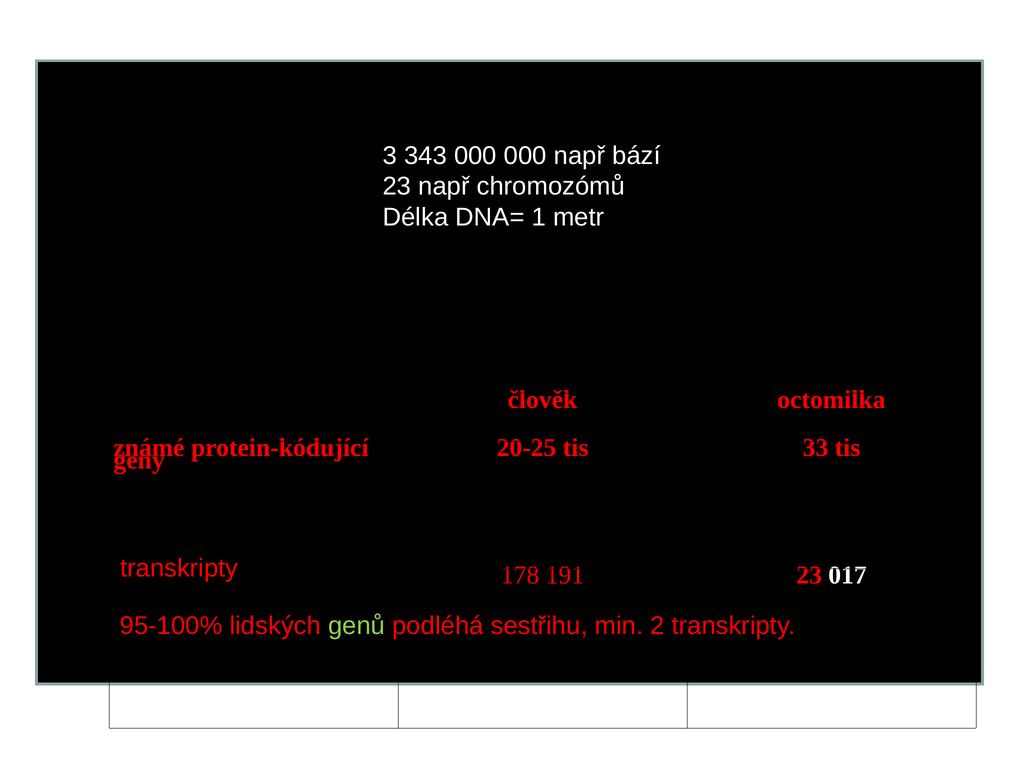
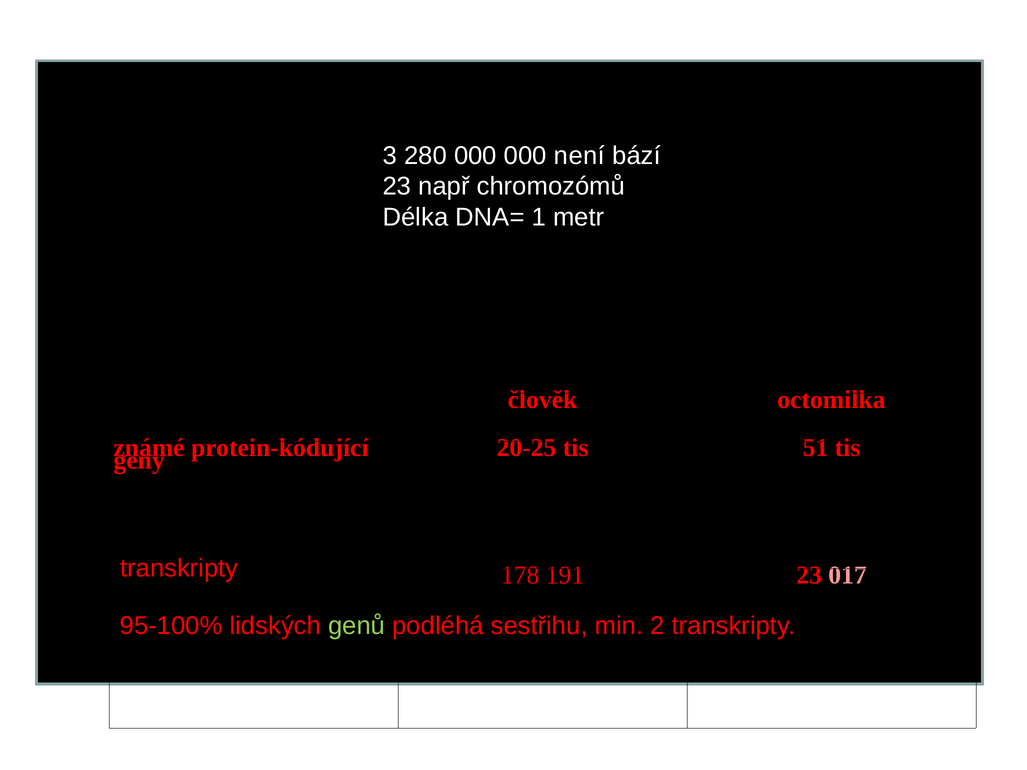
343: 343 -> 280 (425, 156)
000 např: např -> není (579, 156)
33: 33 -> 51 (816, 448)
017 colour: white -> pink (848, 575)
